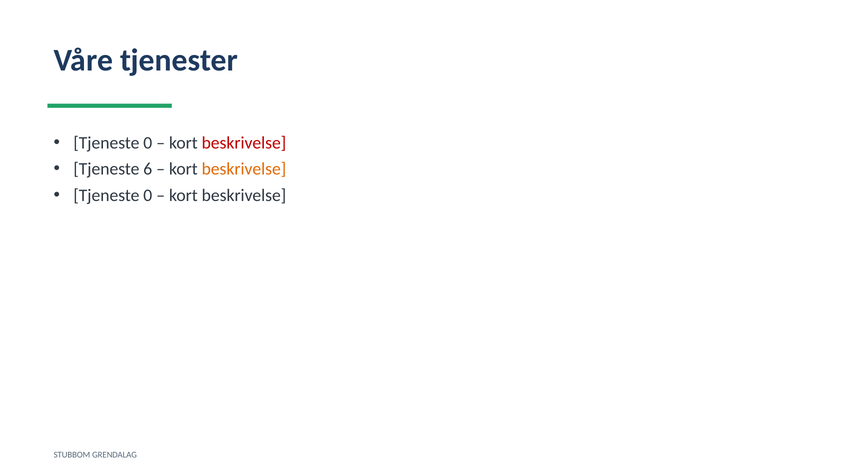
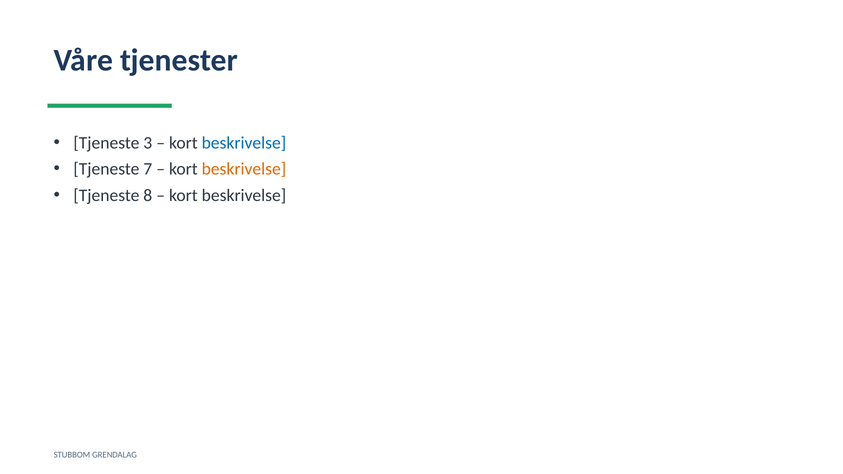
0: 0 -> 3 (148, 143)
beskrivelse colour: red -> blue (244, 143)
6: 6 -> 7 (148, 169)
0: 0 -> 8 (148, 195)
